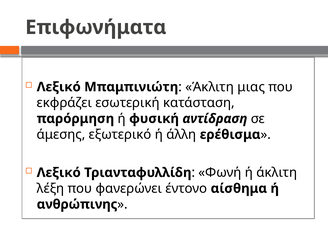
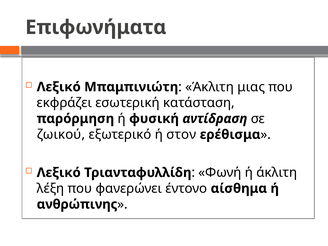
άμεσης: άμεσης -> ζωικού (61, 135)
άλλη: άλλη -> στον (181, 135)
